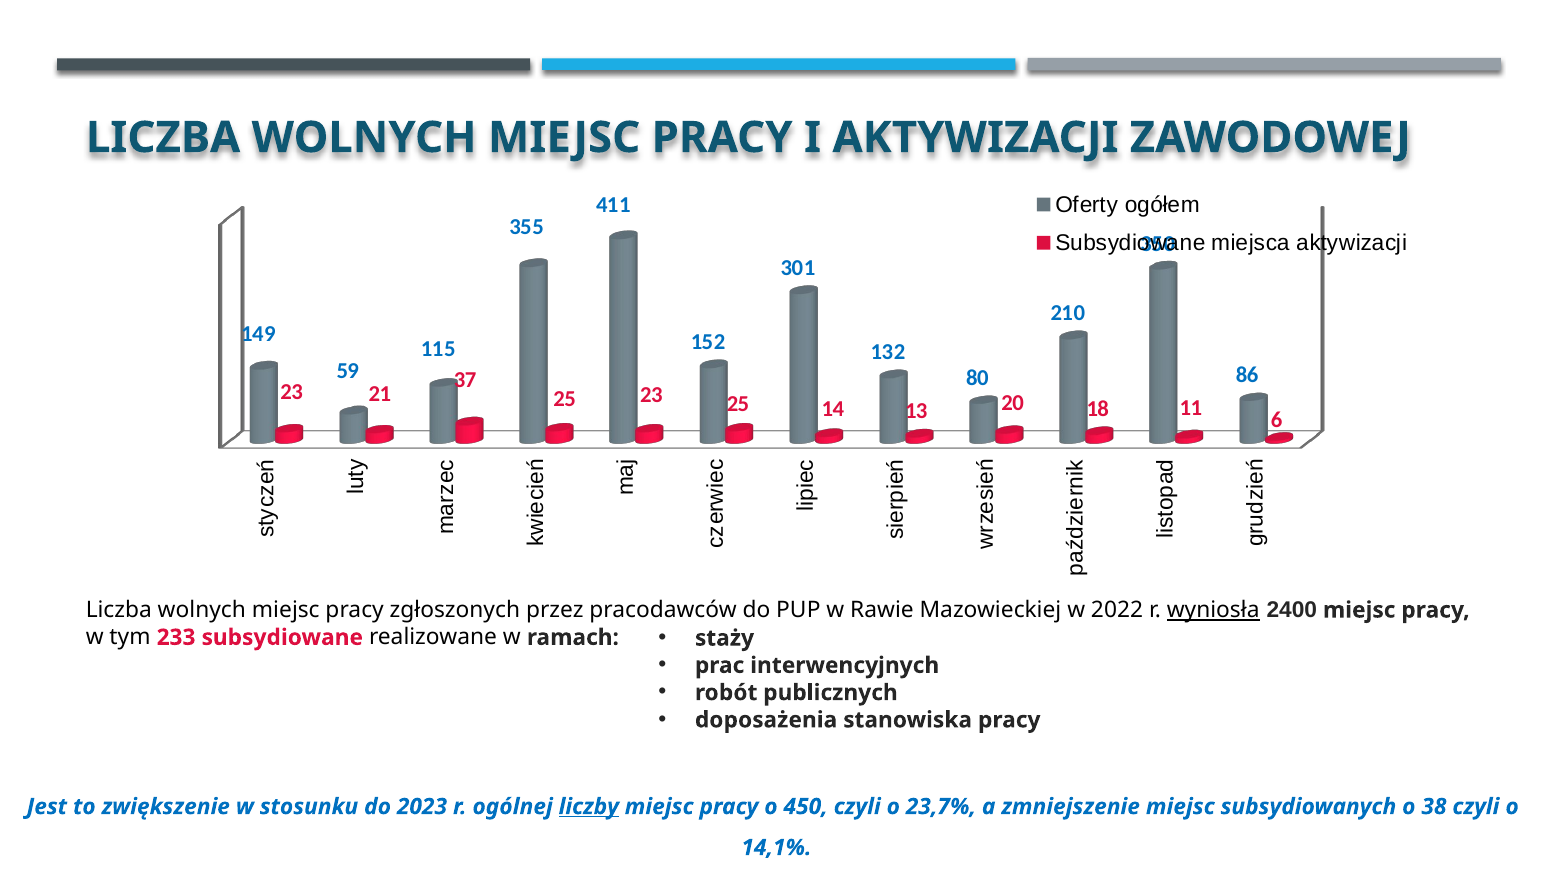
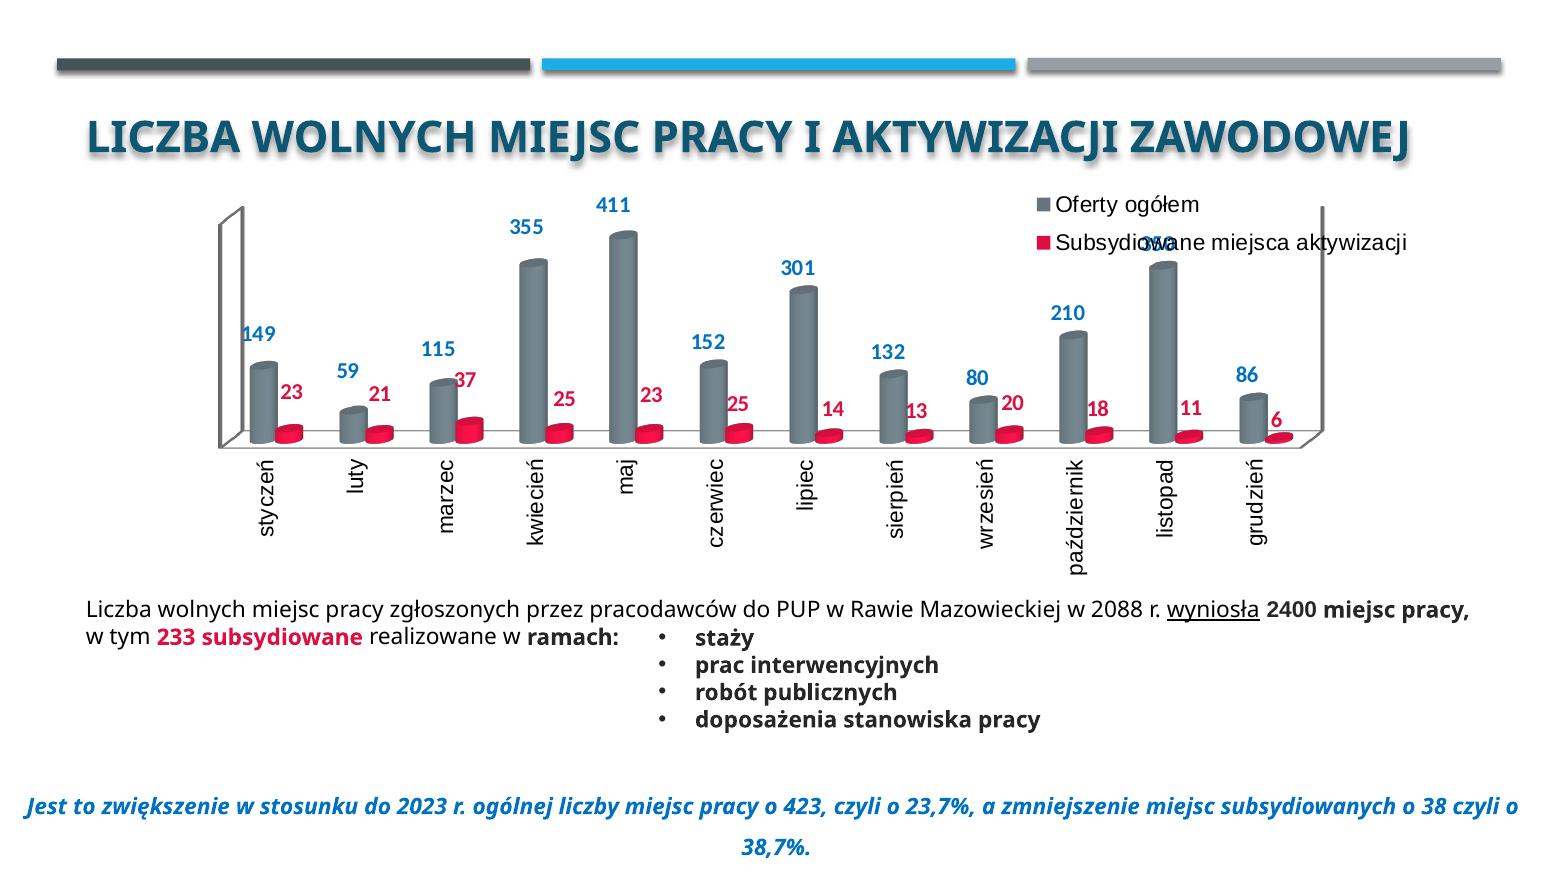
2022: 2022 -> 2088 (1117, 610)
liczby underline: present -> none (589, 807)
450: 450 -> 423 (806, 807)
14,1%: 14,1% -> 38,7% (776, 848)
